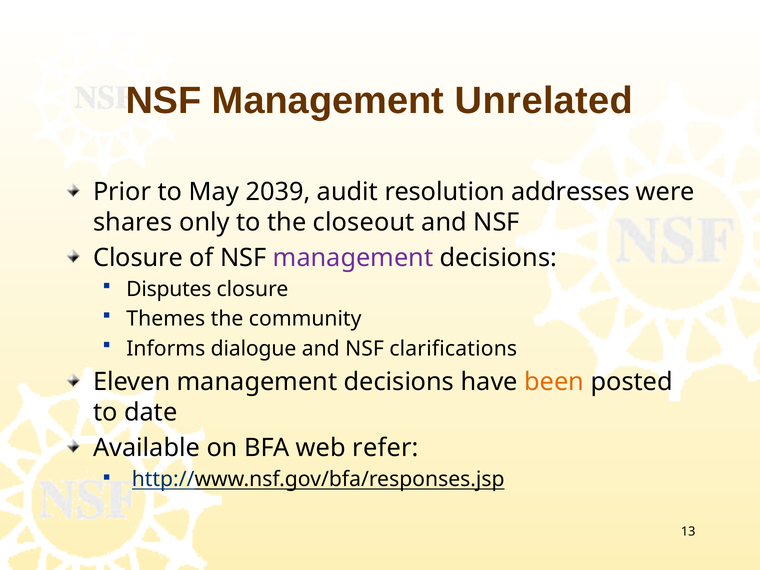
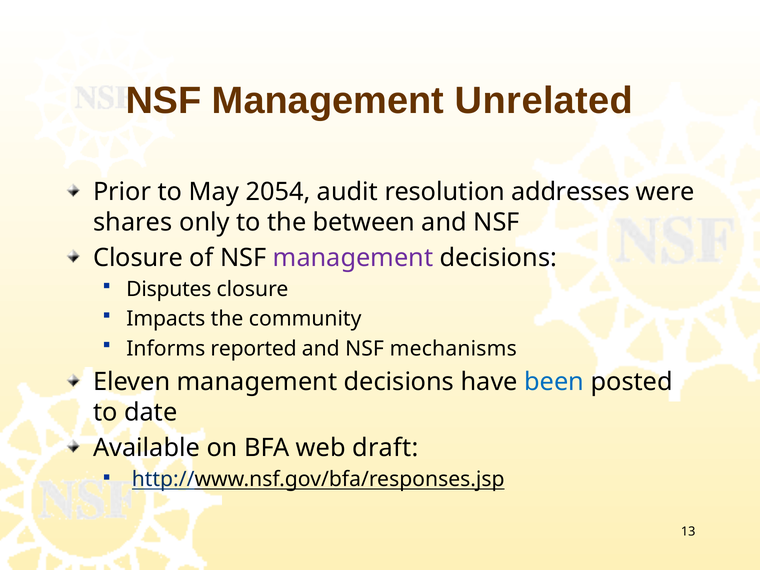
2039: 2039 -> 2054 (278, 192)
closeout: closeout -> between (364, 222)
Themes: Themes -> Impacts (166, 319)
dialogue: dialogue -> reported (254, 349)
clarifications: clarifications -> mechanisms (453, 349)
been colour: orange -> blue (554, 382)
refer: refer -> draft (385, 448)
